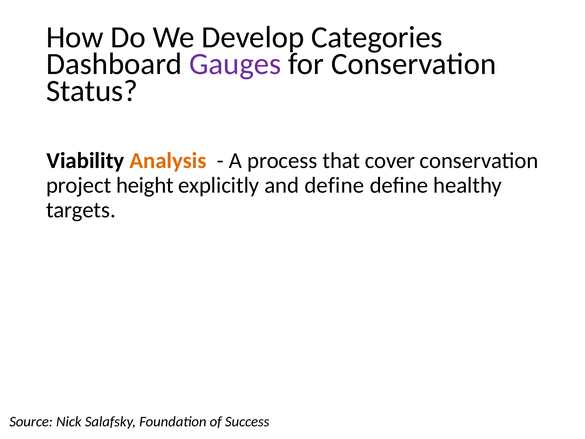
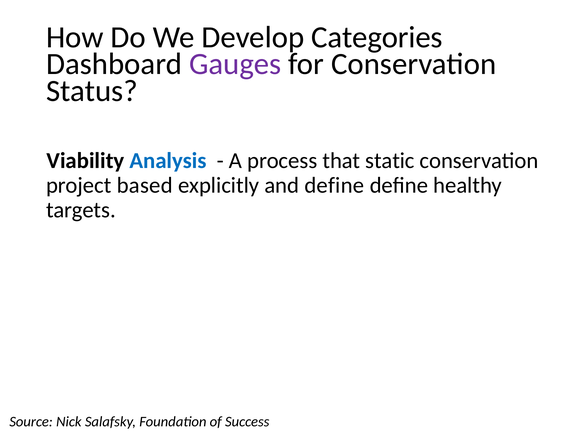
Analysis colour: orange -> blue (168, 161)
cover: cover -> static (390, 161)
height: height -> based (145, 185)
